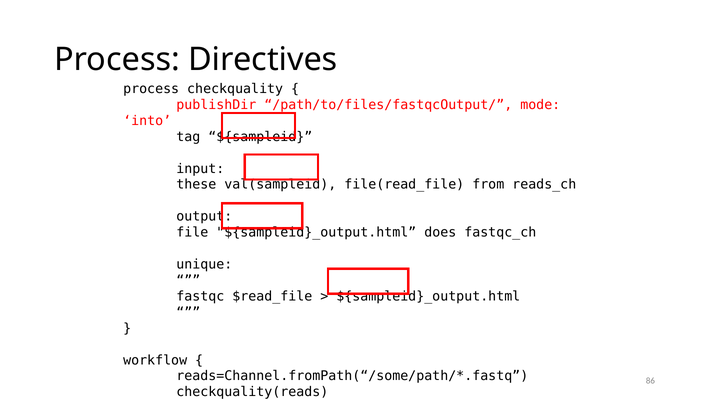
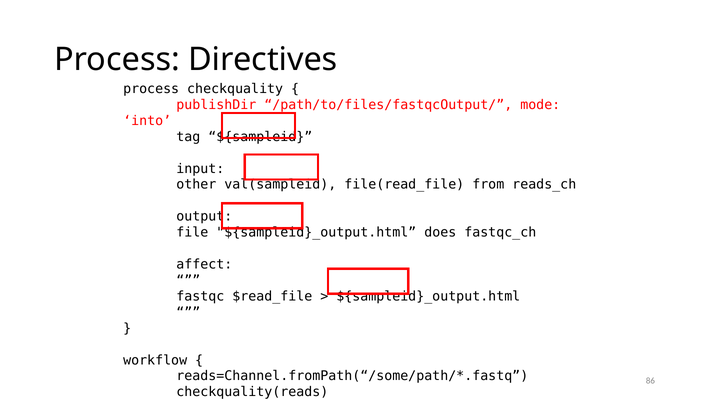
these: these -> other (196, 184)
unique: unique -> affect (204, 264)
